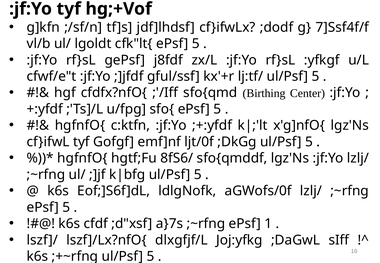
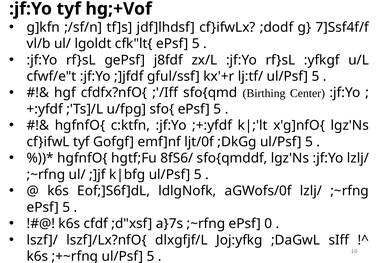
1: 1 -> 0 (268, 224)
